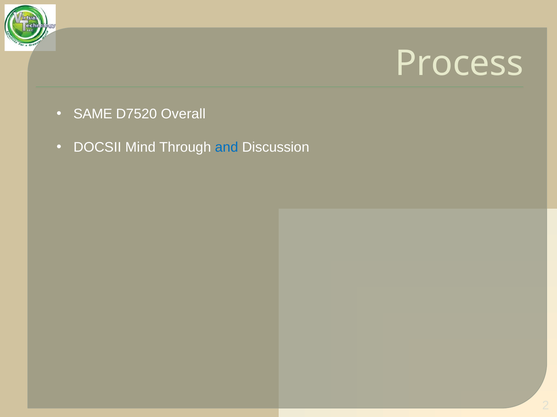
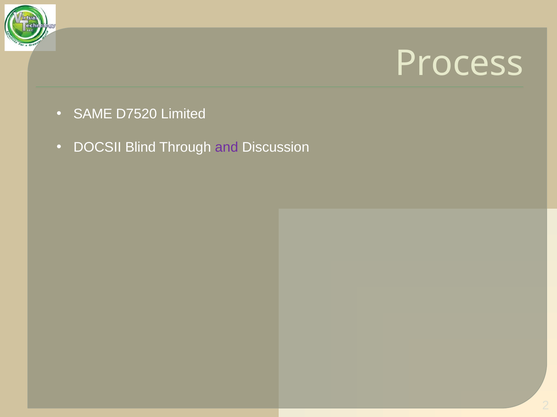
Overall: Overall -> Limited (183, 114)
Mind: Mind -> Blind (141, 148)
and colour: blue -> purple (227, 148)
